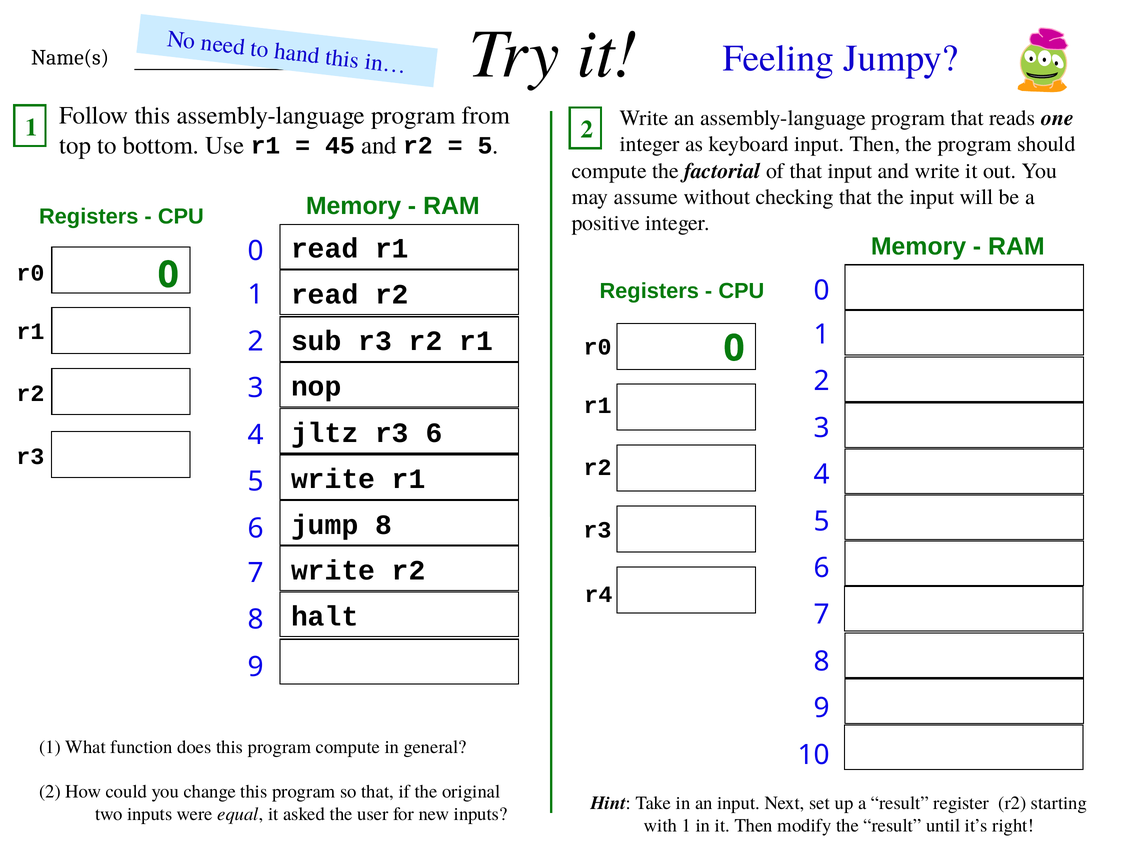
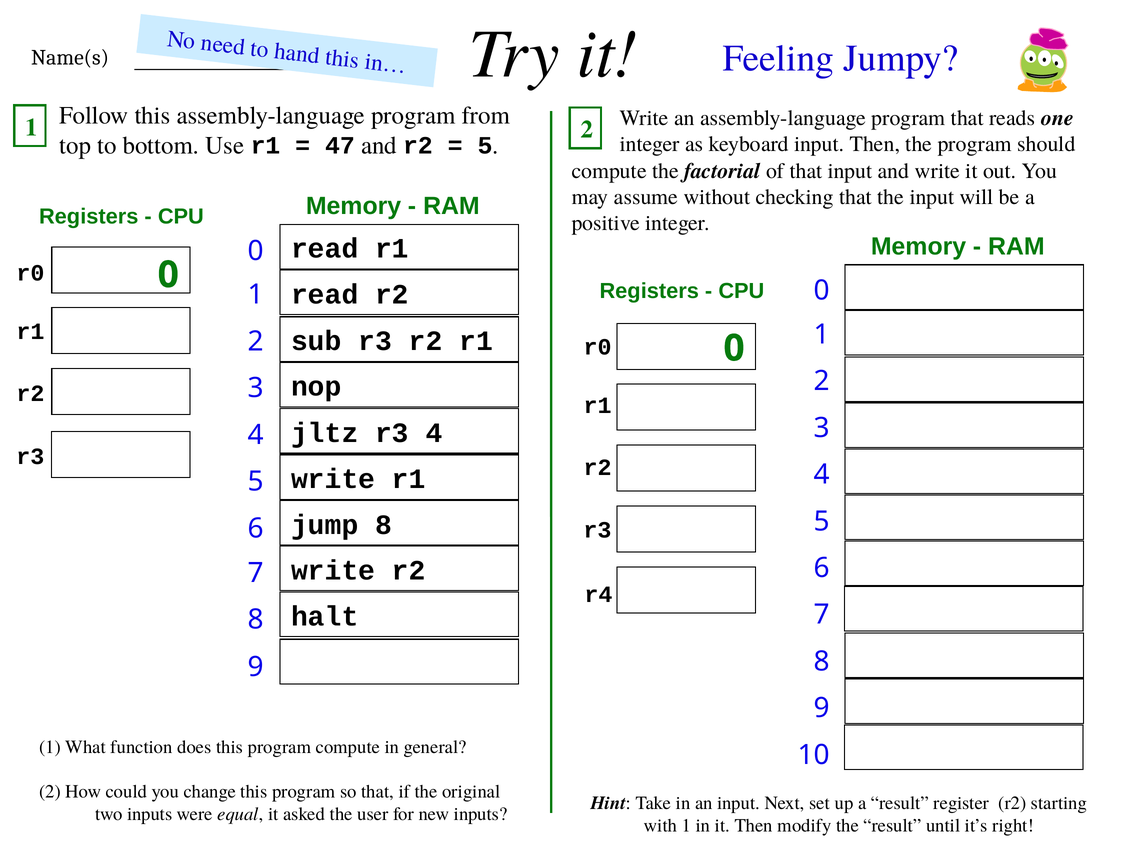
45: 45 -> 47 (340, 145)
r3 6: 6 -> 4 (434, 433)
